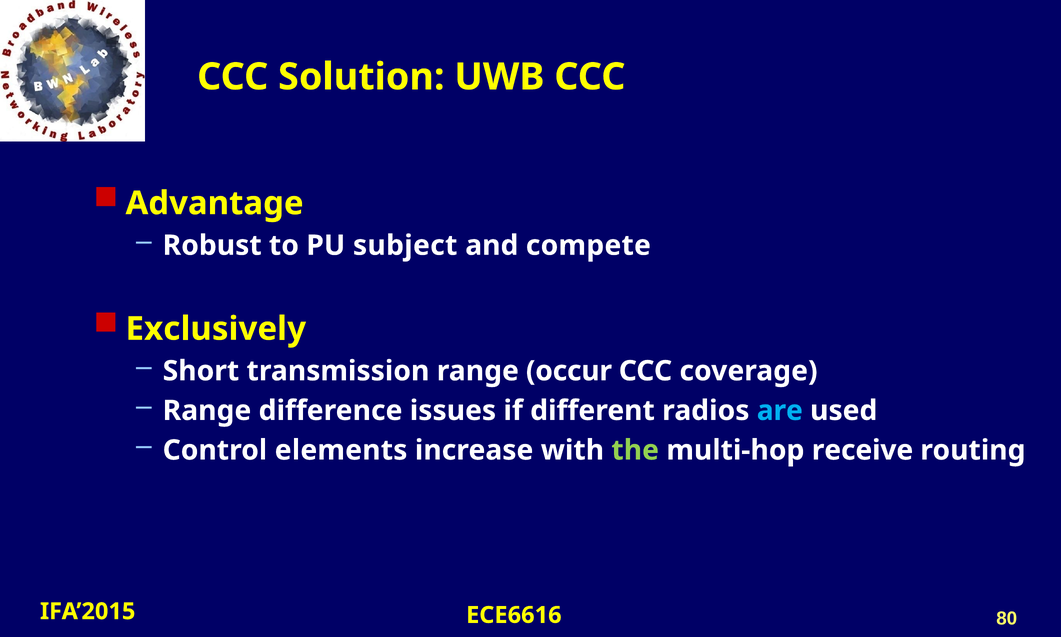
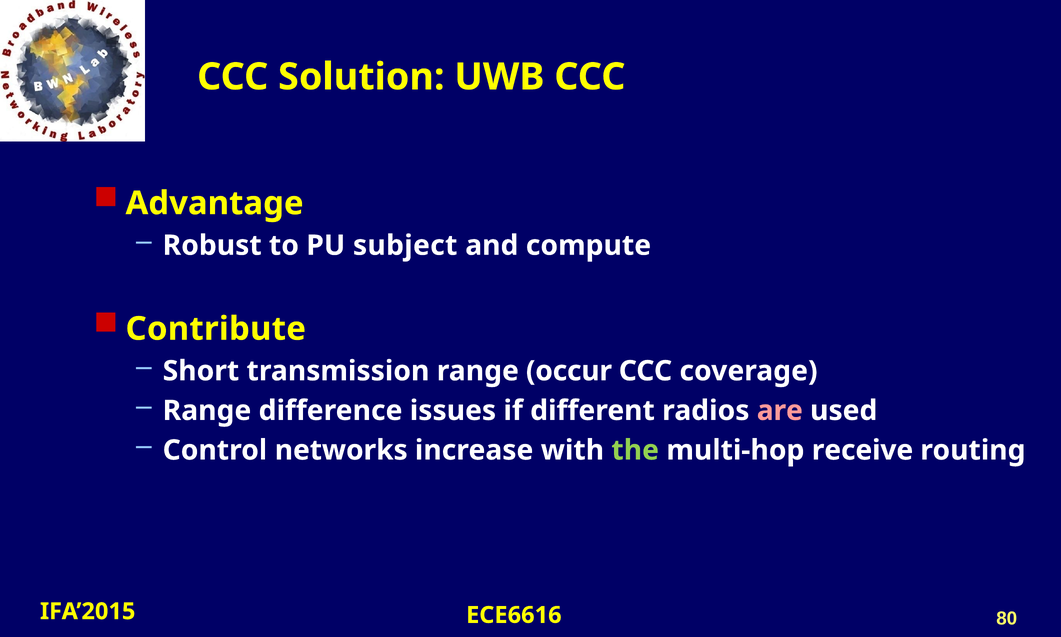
compete: compete -> compute (588, 245)
Exclusively: Exclusively -> Contribute (216, 329)
are colour: light blue -> pink (780, 410)
elements: elements -> networks (341, 450)
